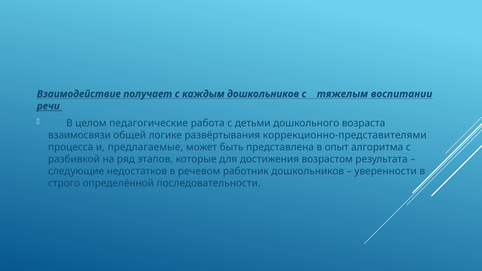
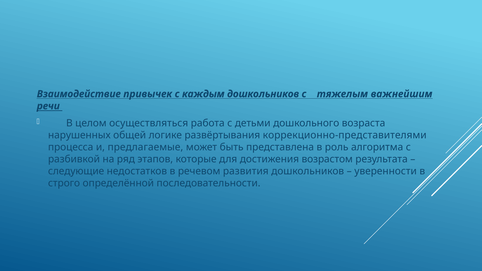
получает: получает -> привычек (148, 94)
воспитании: воспитании -> важнейшим (402, 94)
педагогические: педагогические -> осуществляться (149, 123)
взаимосвязи: взаимосвязи -> нарушенных (79, 135)
опыт: опыт -> роль (337, 147)
работник: работник -> развития (246, 171)
